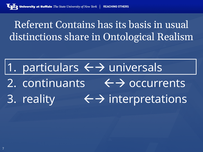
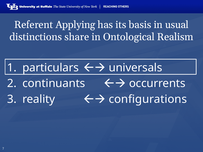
Contains: Contains -> Applying (75, 25)
interpretations: interpretations -> configurations (148, 99)
